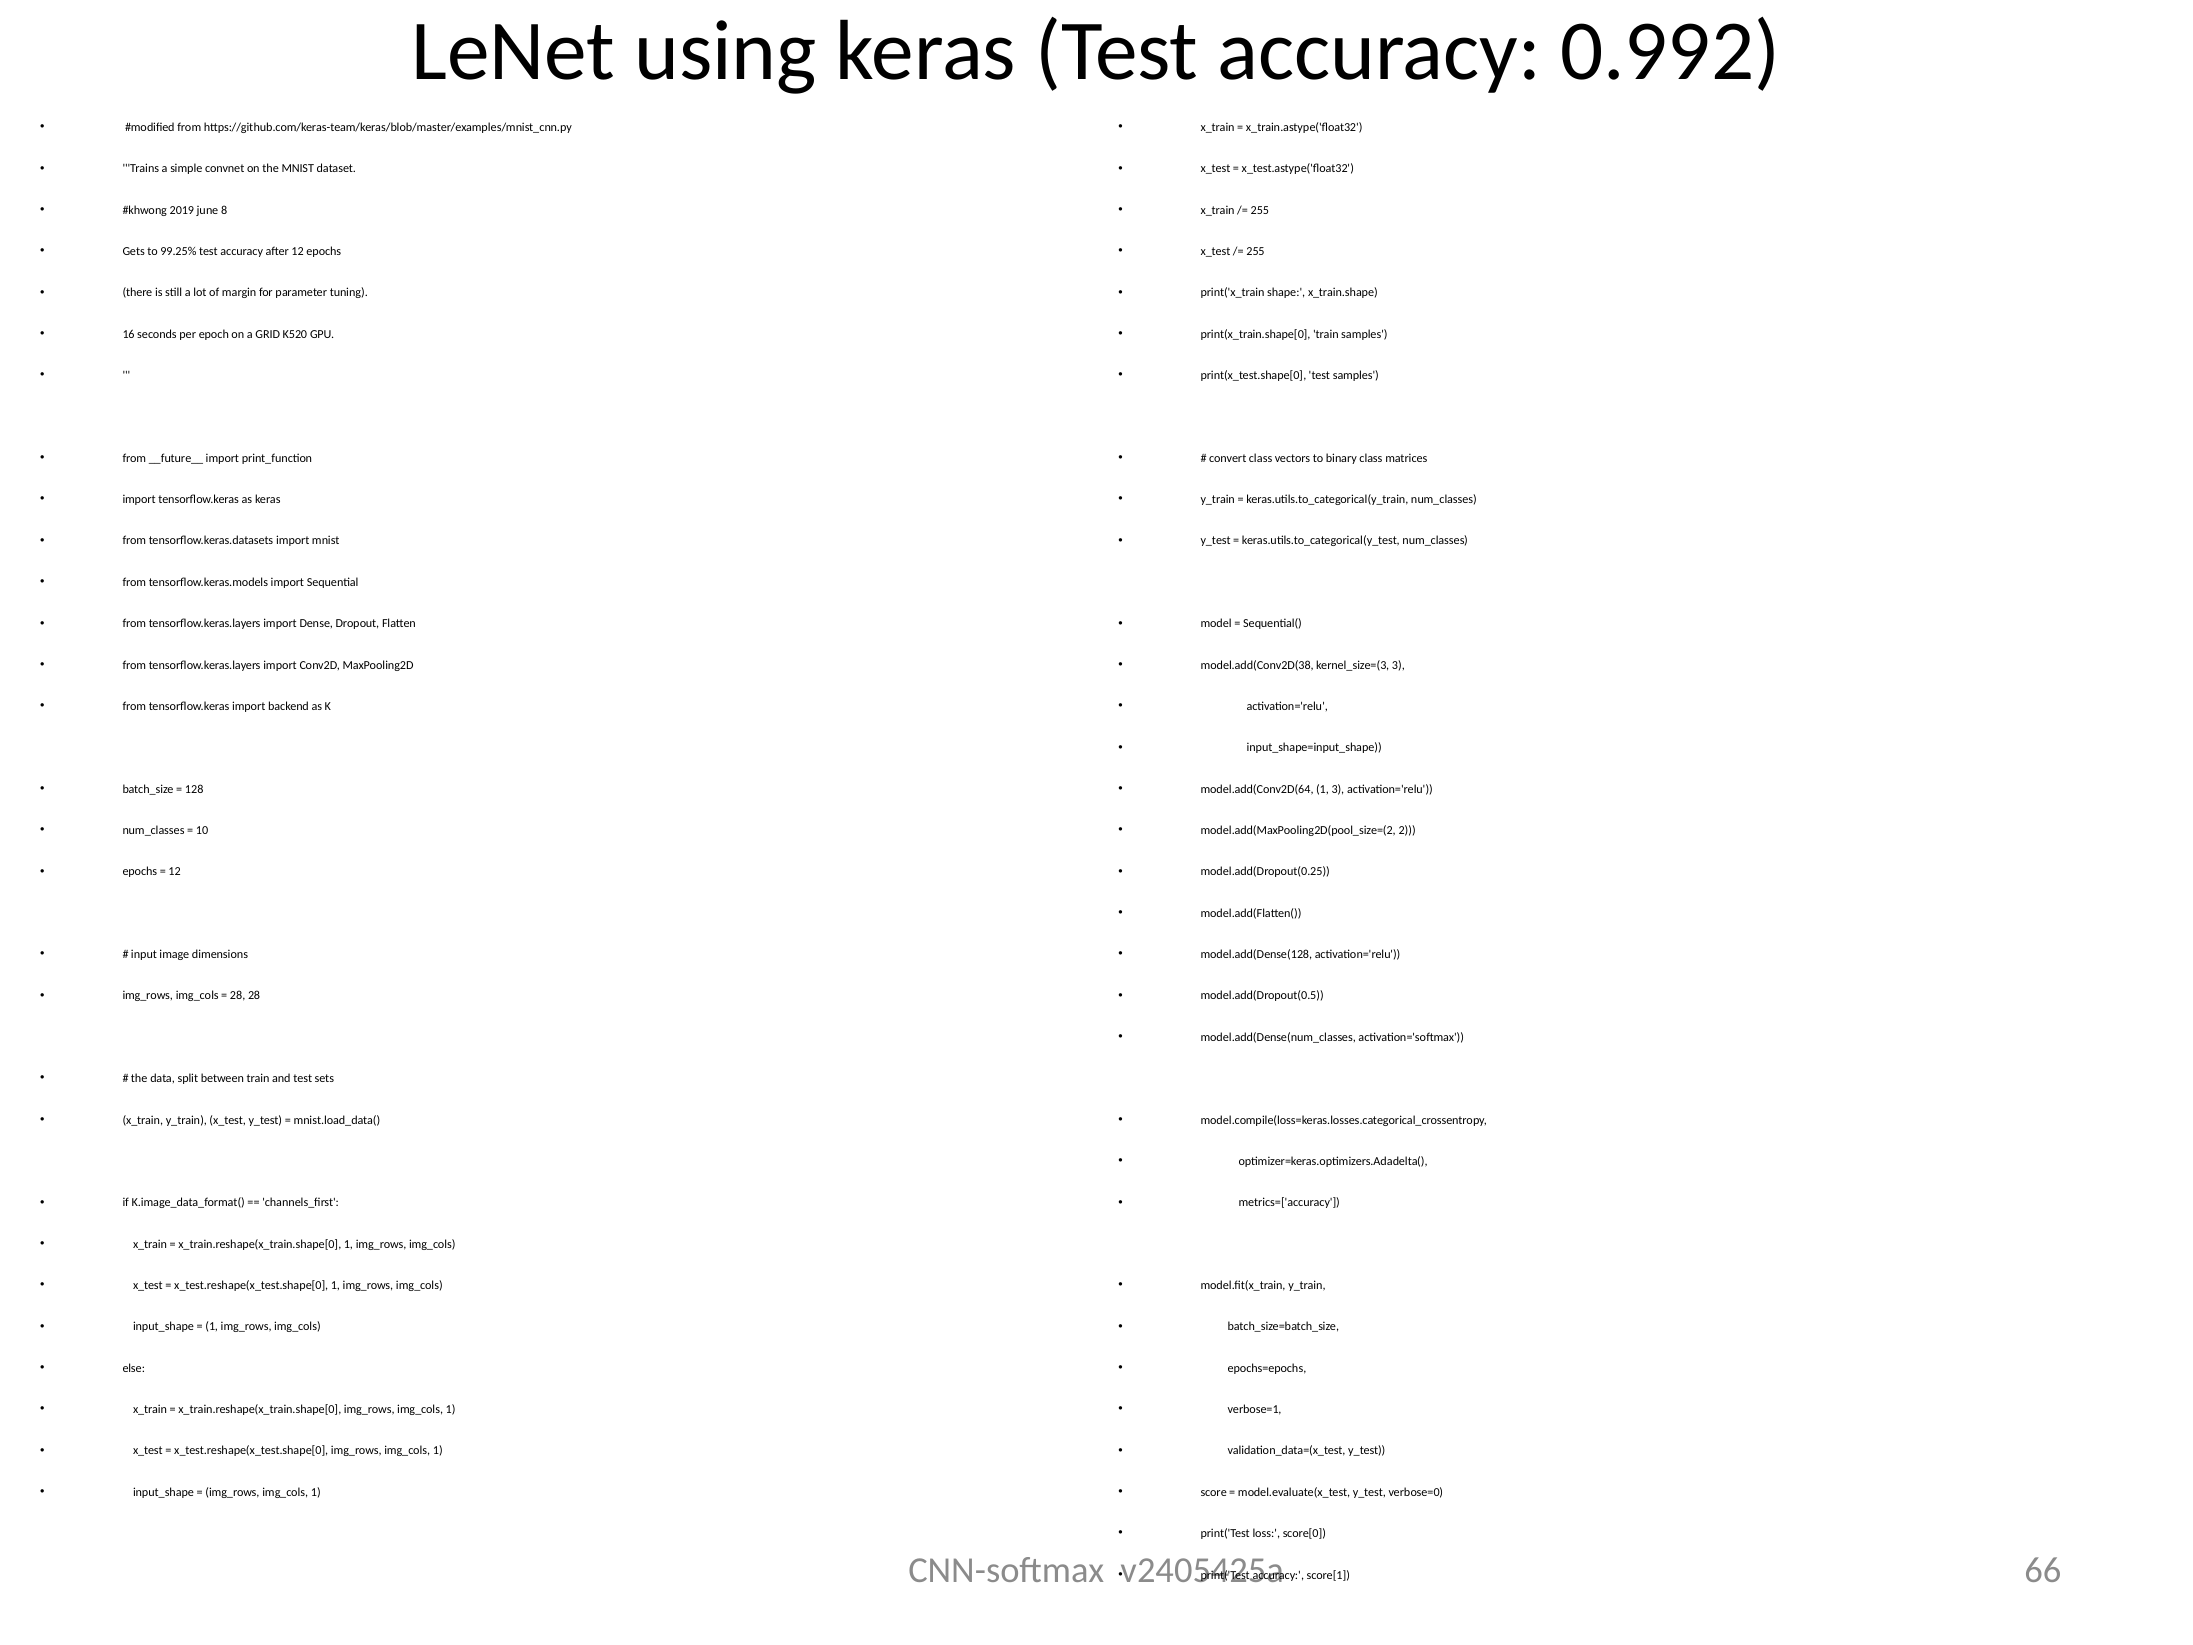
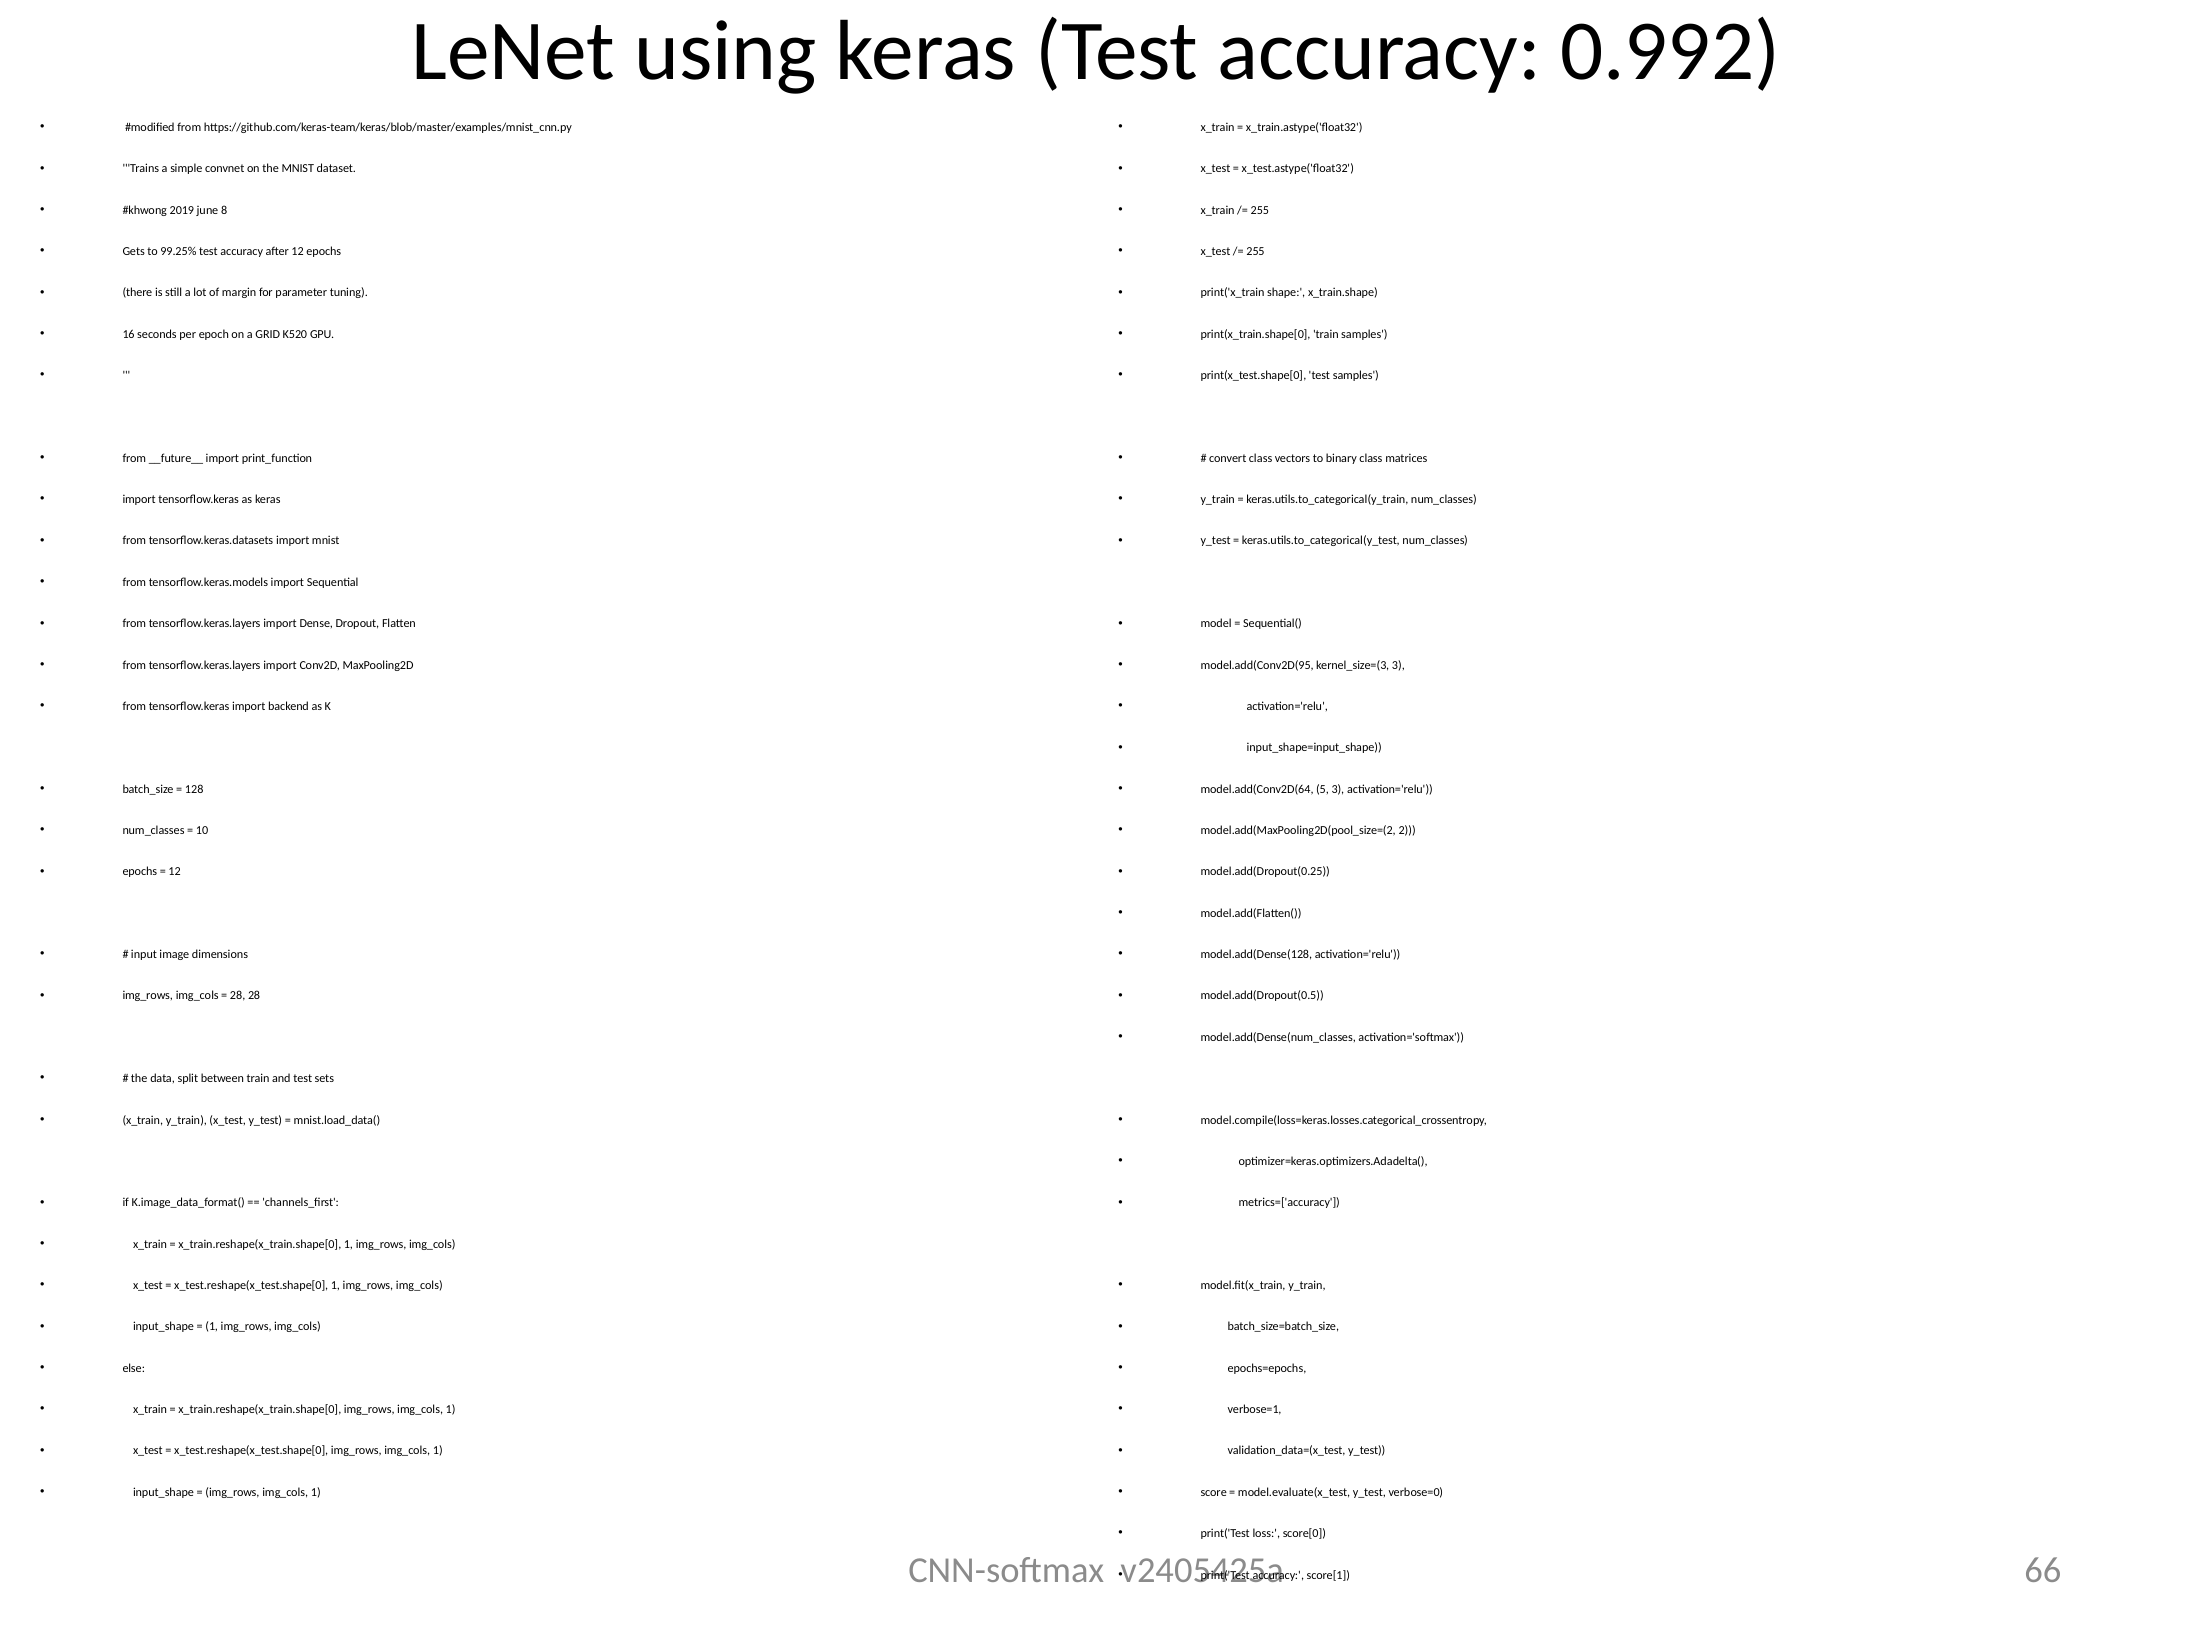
model.add(Conv2D(38: model.add(Conv2D(38 -> model.add(Conv2D(95 (1257, 665)
model.add(Conv2D(64 1: 1 -> 5 (1322, 789)
